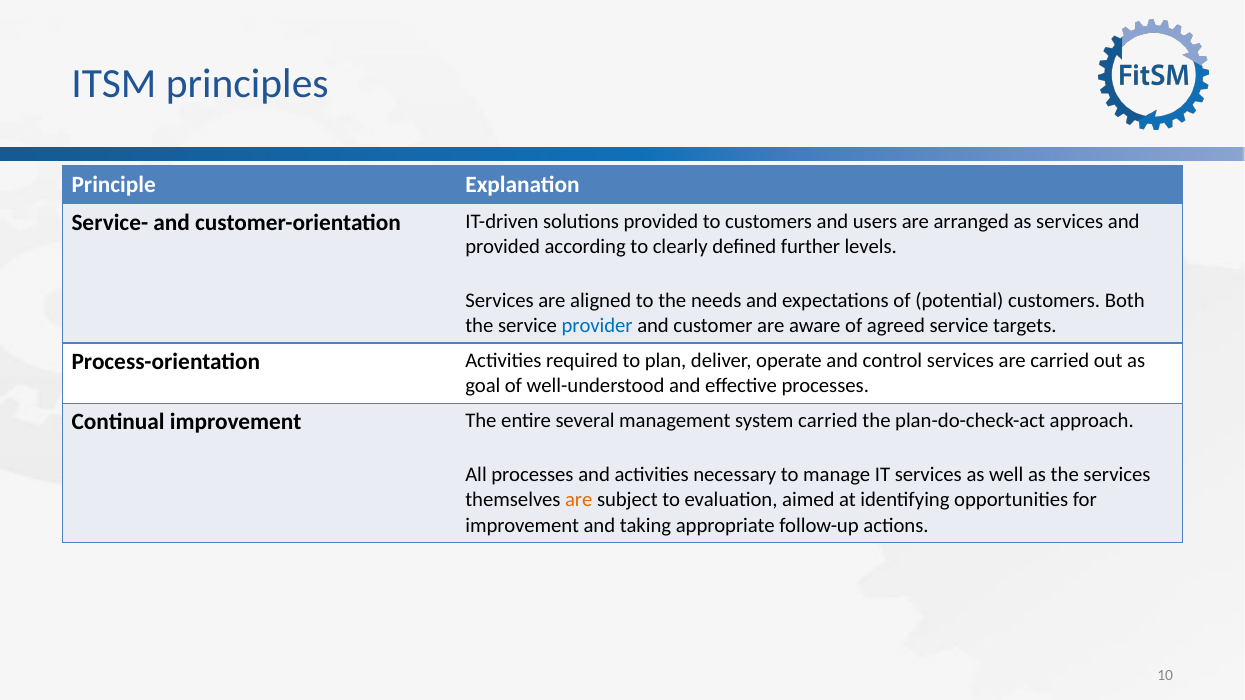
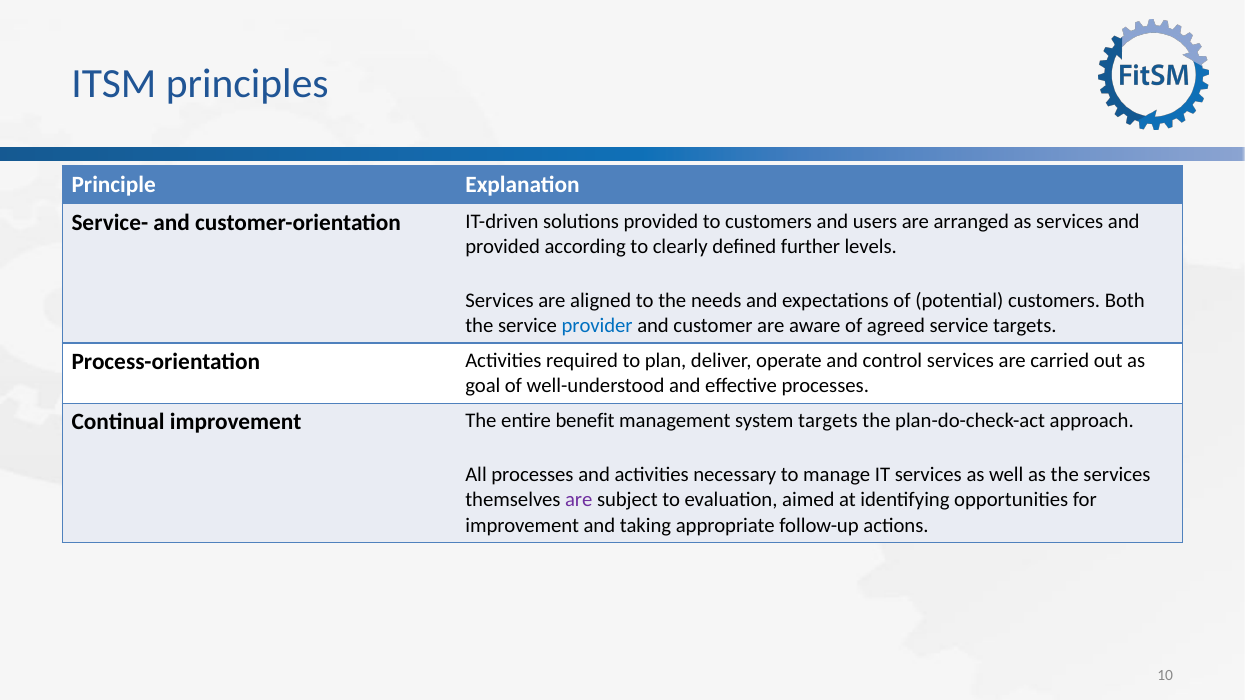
several: several -> benefit (585, 421)
system carried: carried -> targets (828, 421)
are colour: orange -> purple (579, 500)
